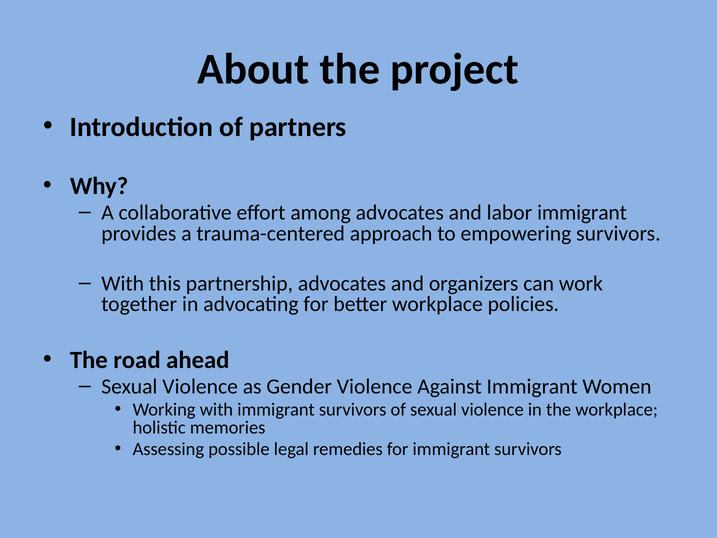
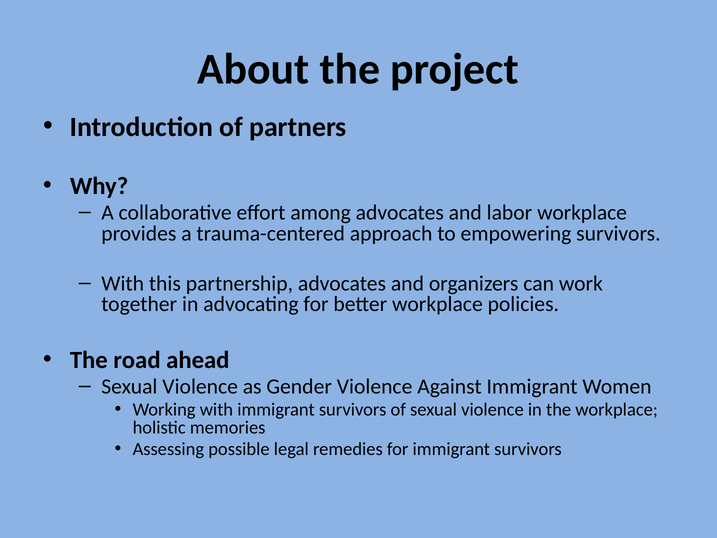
labor immigrant: immigrant -> workplace (582, 213)
